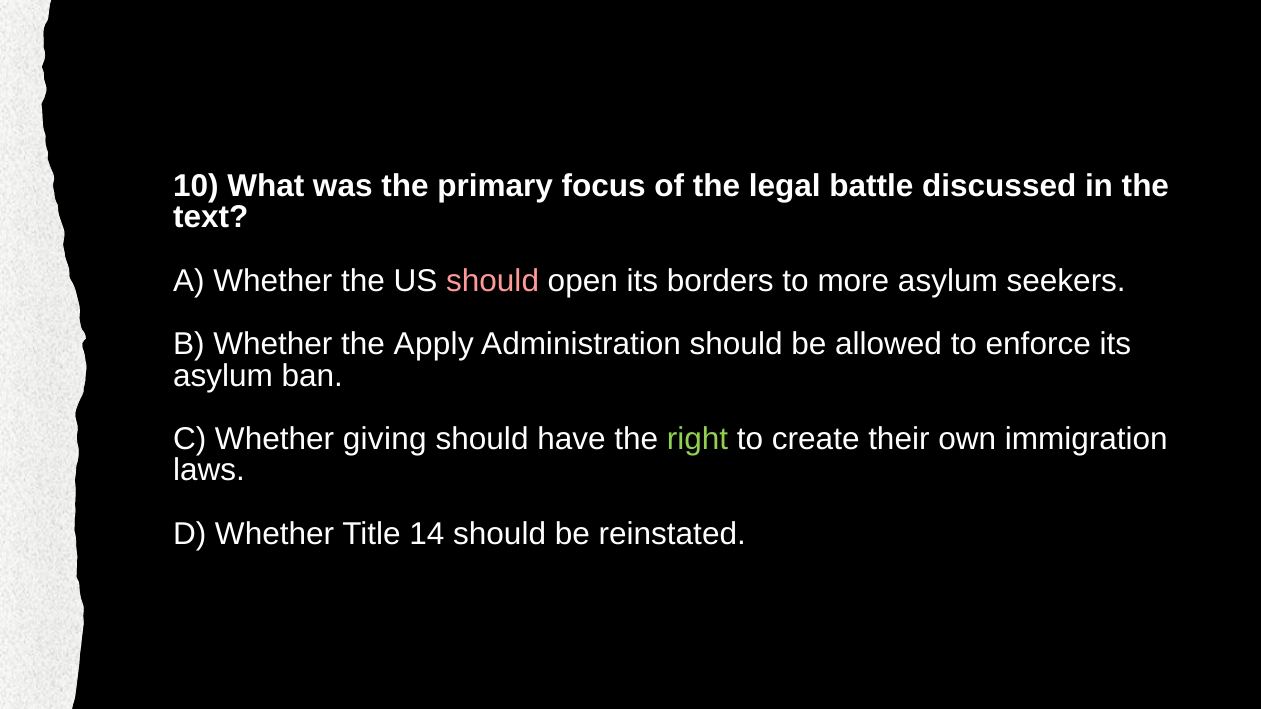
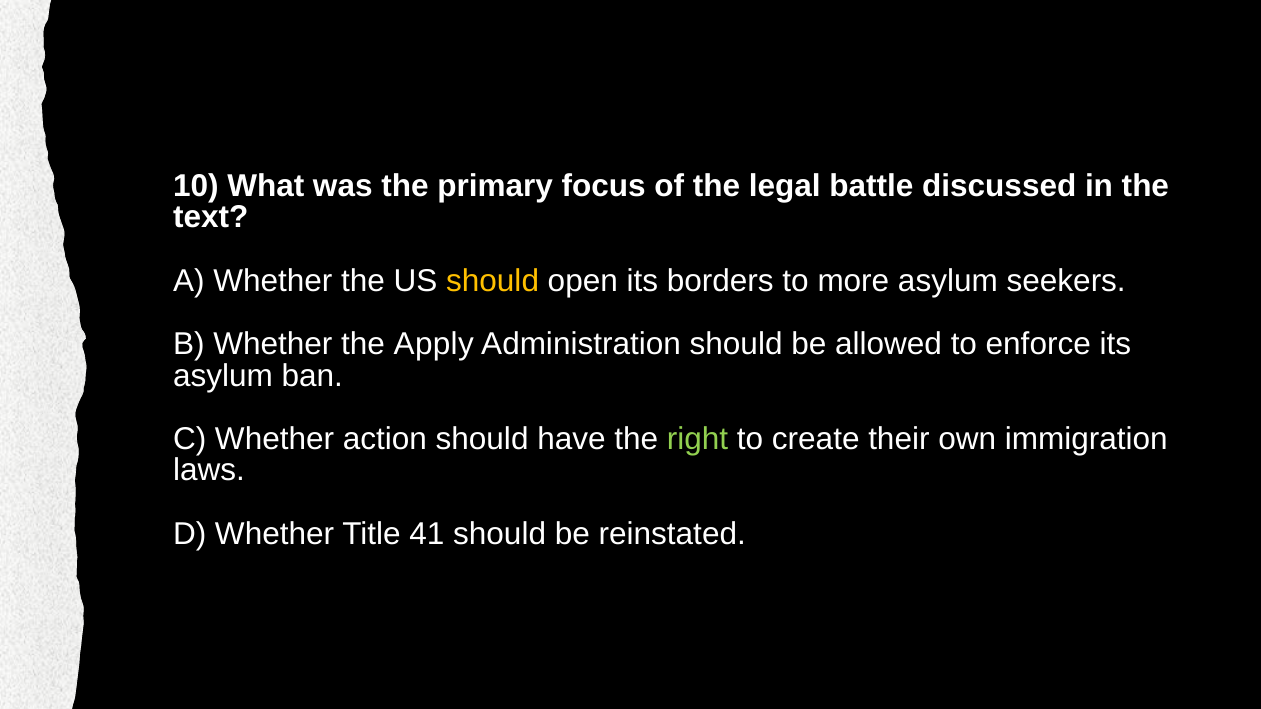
should colour: pink -> yellow (493, 281)
giving: giving -> action (385, 439)
14: 14 -> 41 (427, 534)
